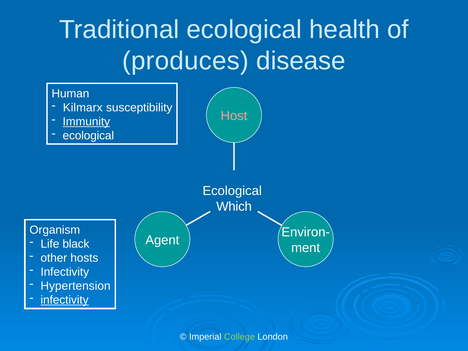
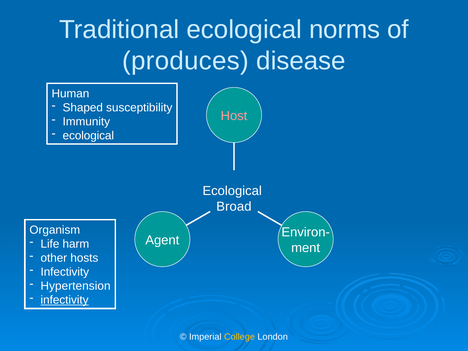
health: health -> norms (345, 30)
Kilmarx: Kilmarx -> Shaped (83, 108)
Immunity underline: present -> none (86, 122)
Which: Which -> Broad (234, 206)
black: black -> harm (76, 244)
College colour: light green -> yellow (239, 337)
